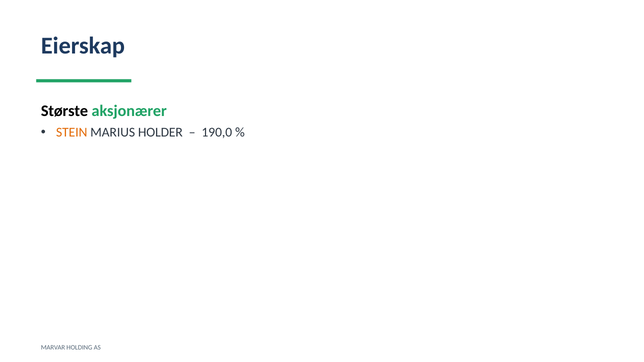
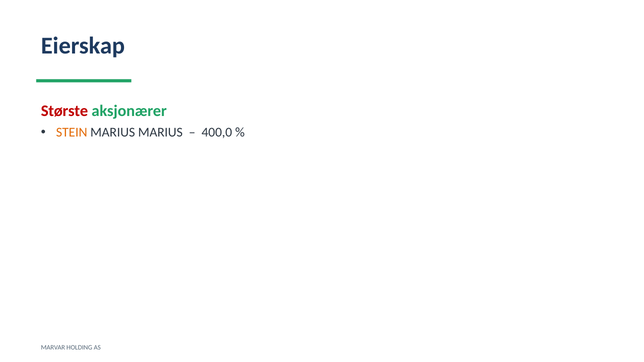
Største colour: black -> red (65, 111)
MARIUS HOLDER: HOLDER -> MARIUS (160, 132)
190,0: 190,0 -> 400,0 (217, 132)
